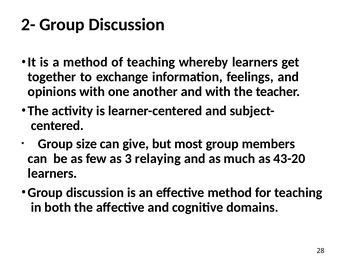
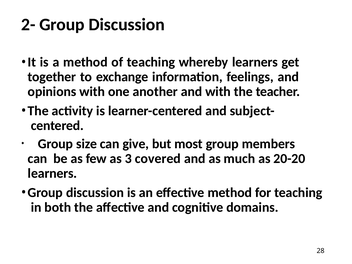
relaying: relaying -> covered (158, 159)
43-20: 43-20 -> 20-20 (289, 159)
